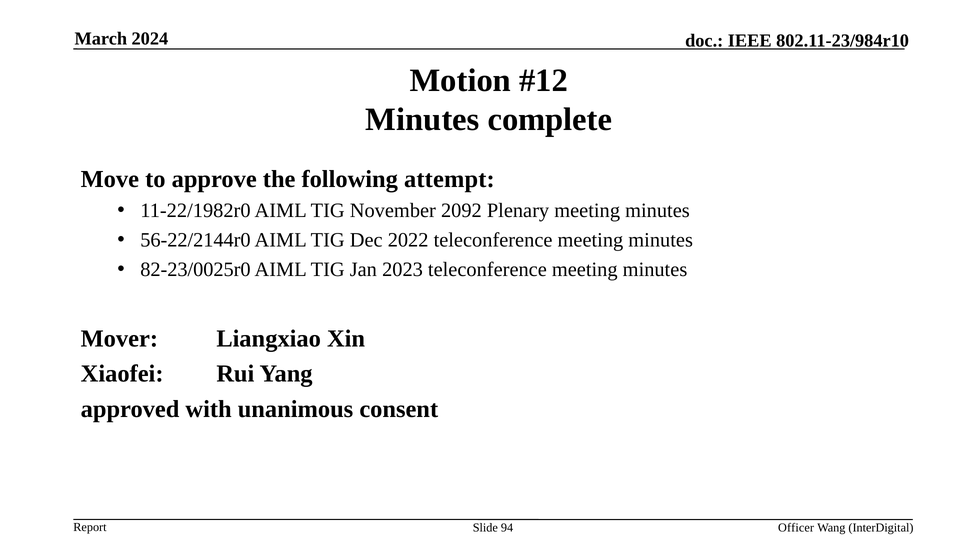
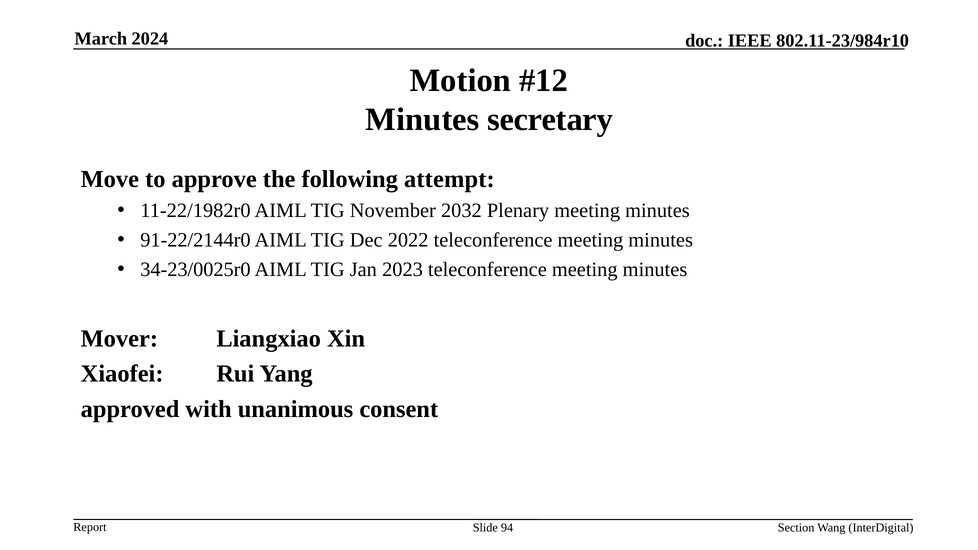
complete: complete -> secretary (550, 120)
2092: 2092 -> 2032 (461, 211)
56-22/2144r0: 56-22/2144r0 -> 91-22/2144r0 (196, 240)
82-23/0025r0: 82-23/0025r0 -> 34-23/0025r0 (196, 270)
Officer: Officer -> Section (796, 528)
